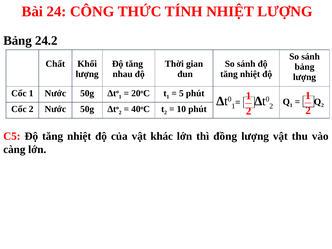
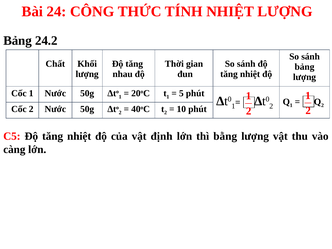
khác: khác -> định (162, 136)
đồng: đồng -> bằng (225, 136)
